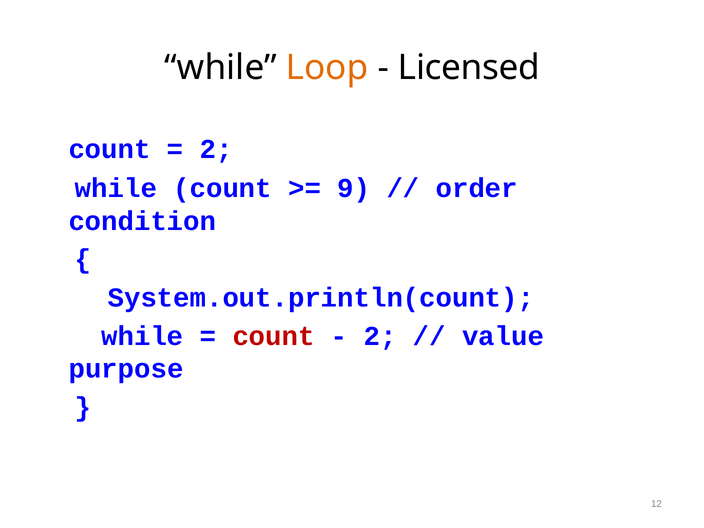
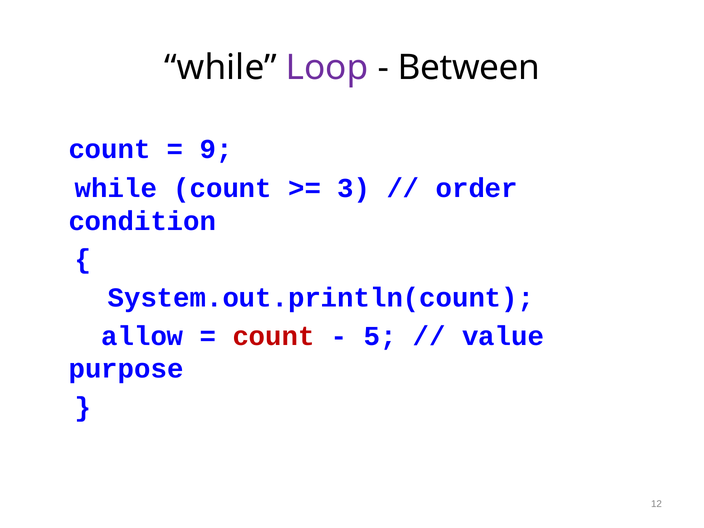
Loop colour: orange -> purple (327, 68)
Licensed: Licensed -> Between (469, 68)
2: 2 -> 9 (216, 149)
9: 9 -> 3 (354, 188)
while: while -> allow (142, 336)
2: 2 -> 5 (380, 336)
